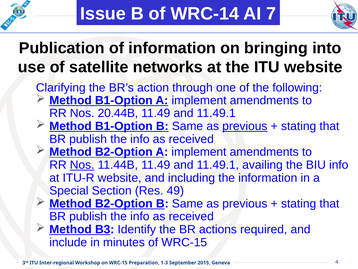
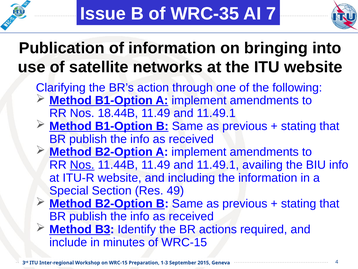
WRC-14: WRC-14 -> WRC-35 (205, 14)
20.44B: 20.44B -> 18.44B (118, 113)
previous underline: present -> none (245, 126)
